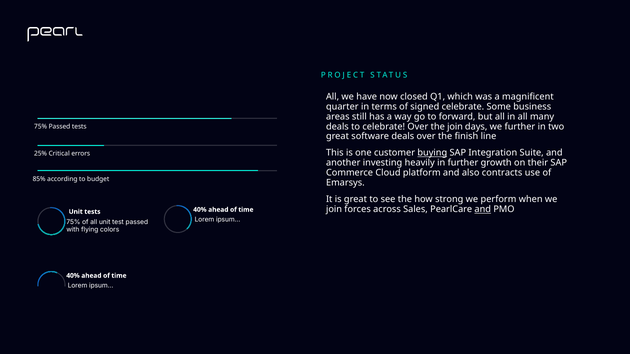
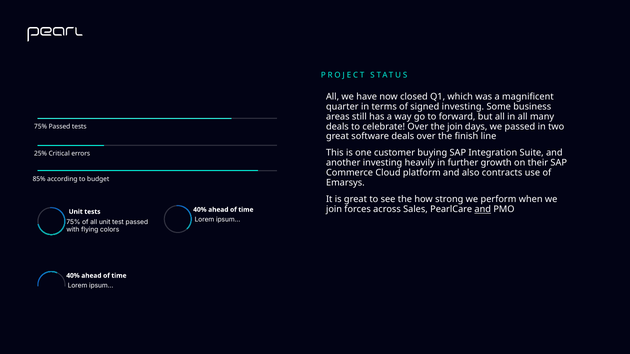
signed celebrate: celebrate -> investing (463, 107)
we further: further -> passed (520, 127)
buying underline: present -> none (432, 153)
